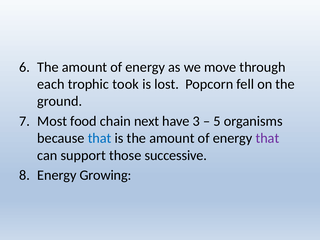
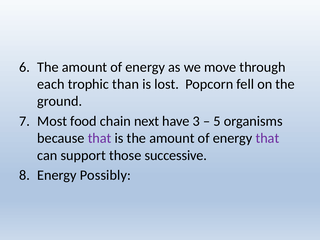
took: took -> than (126, 84)
that colour: blue -> purple (100, 138)
Growing: Growing -> Possibly (105, 175)
